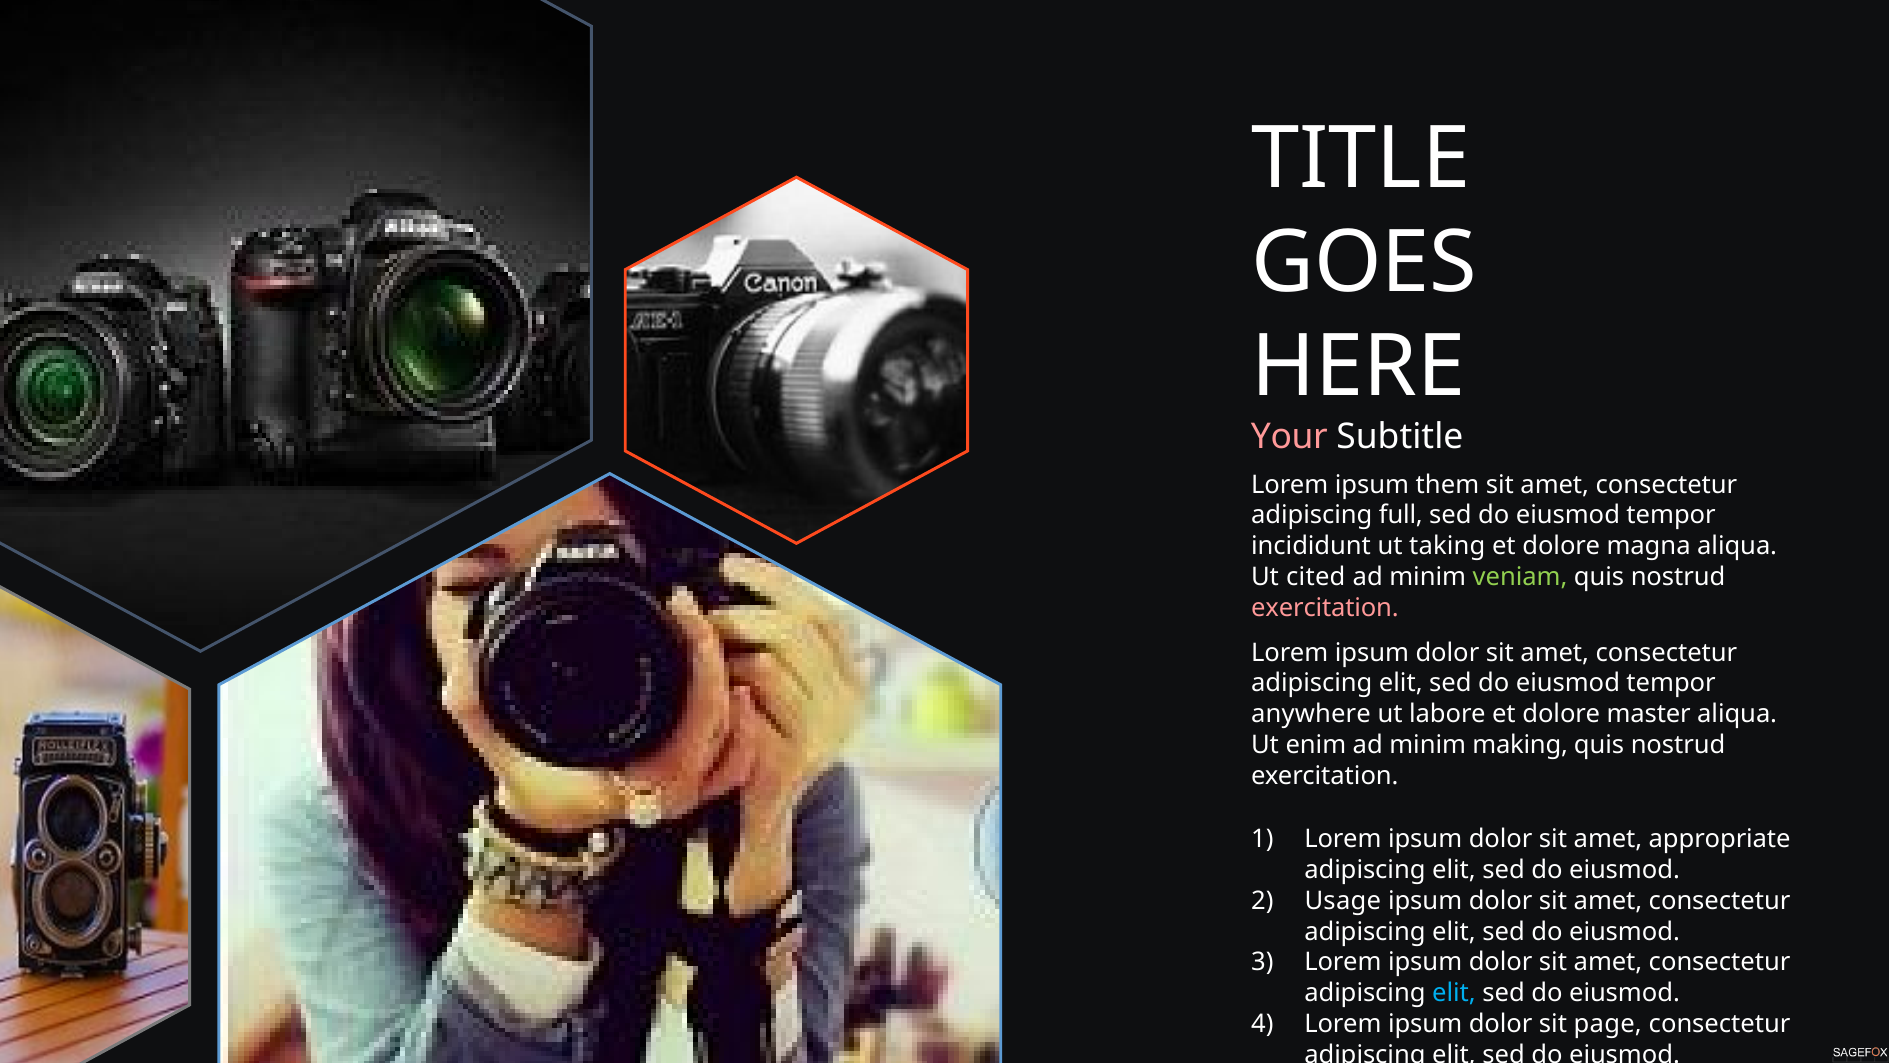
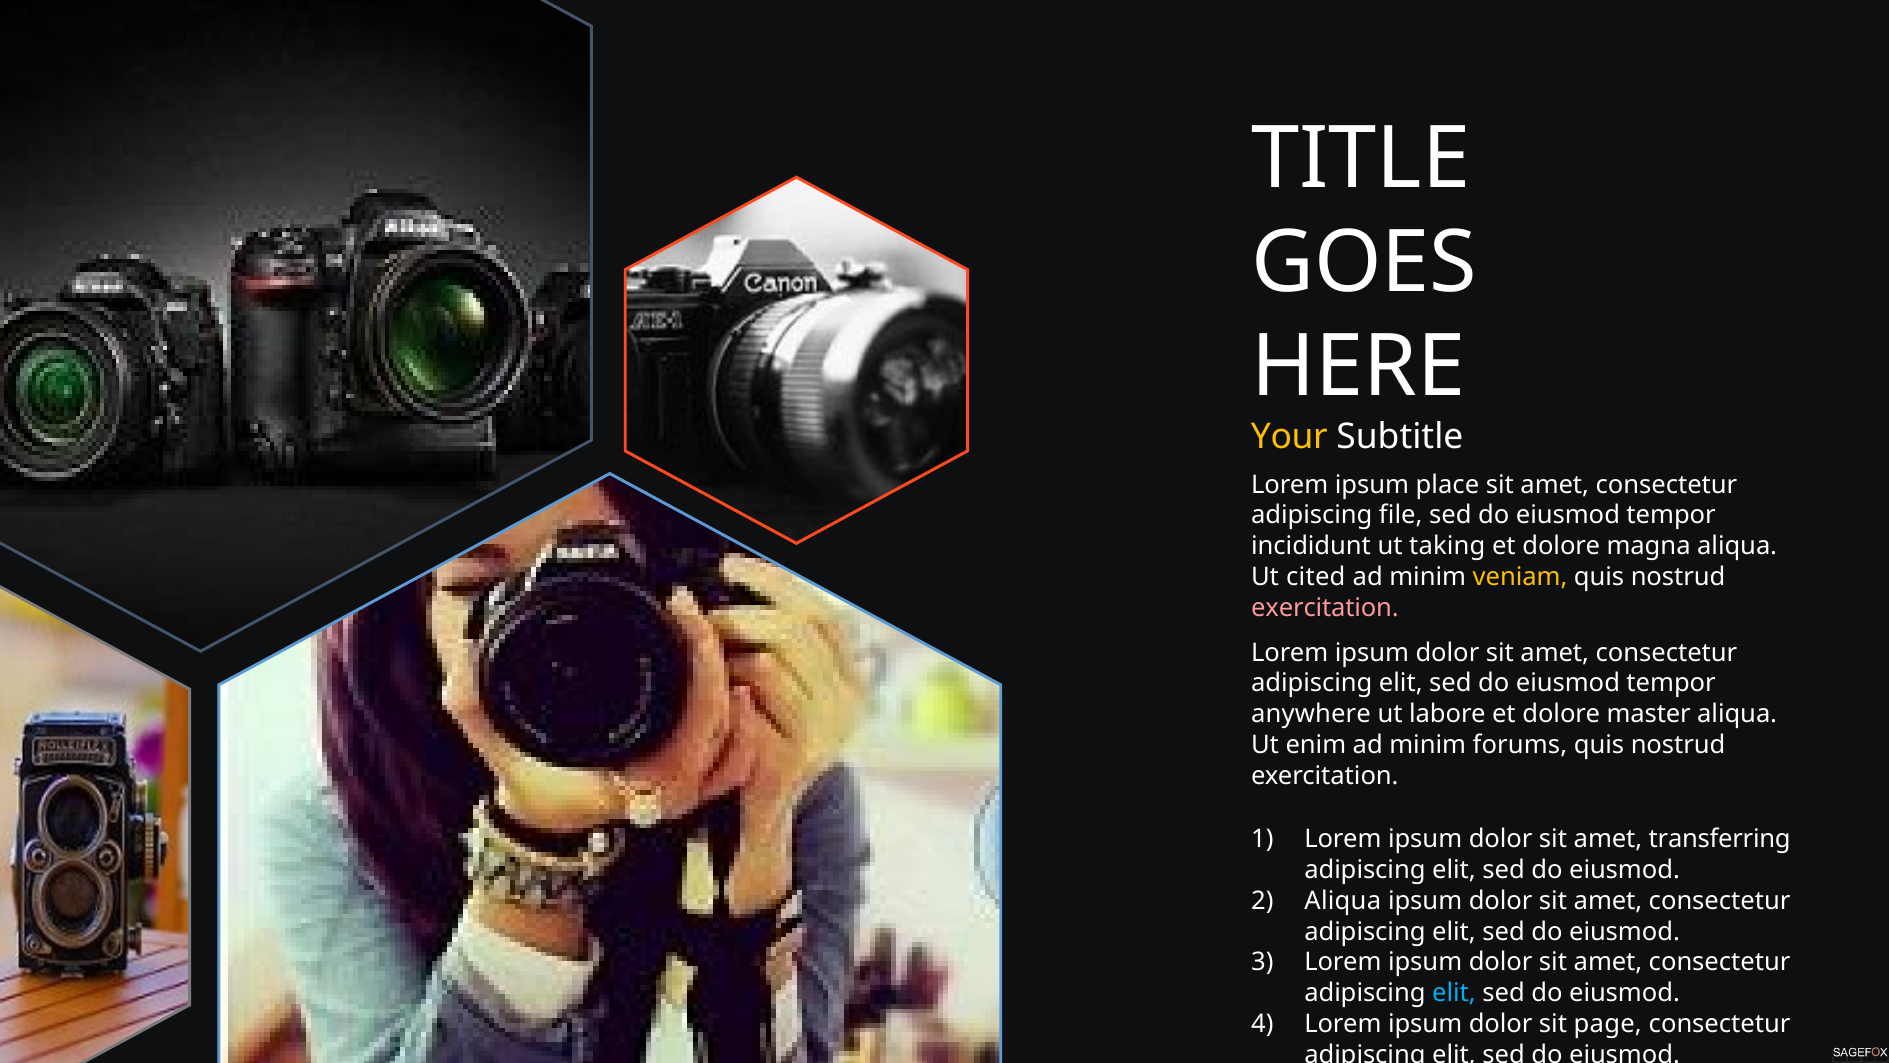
Your colour: pink -> yellow (1289, 437)
them: them -> place (1447, 485)
full: full -> file (1401, 515)
veniam colour: light green -> yellow (1520, 577)
making: making -> forums (1520, 745)
appropriate: appropriate -> transferring (1720, 839)
Usage: Usage -> Aliqua (1343, 901)
